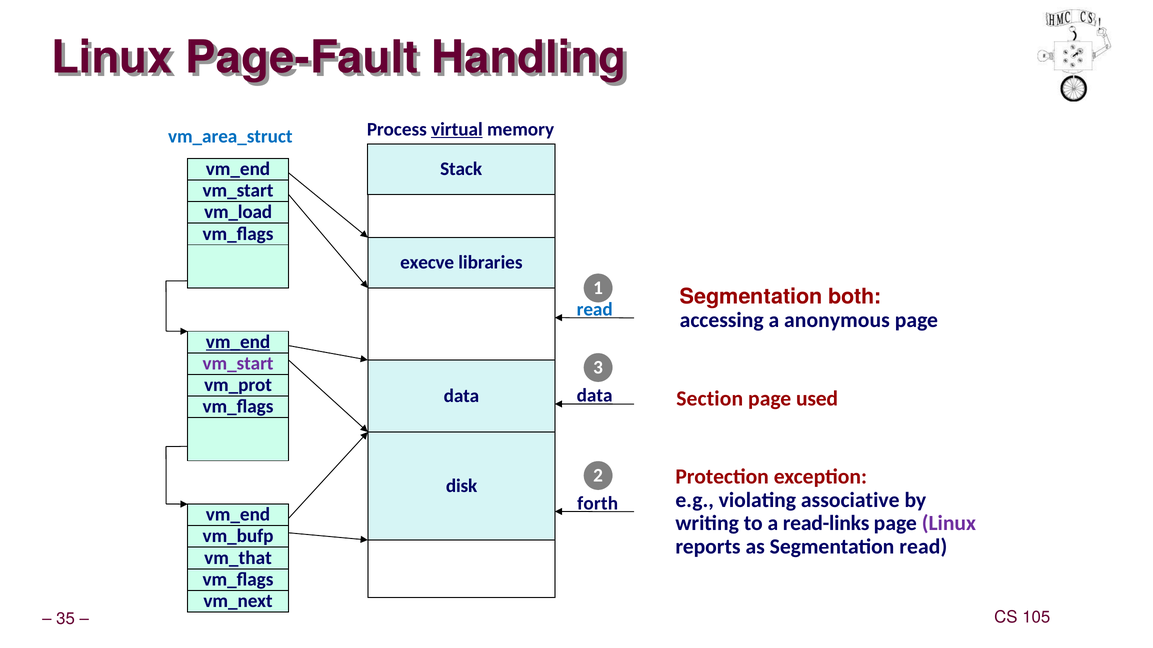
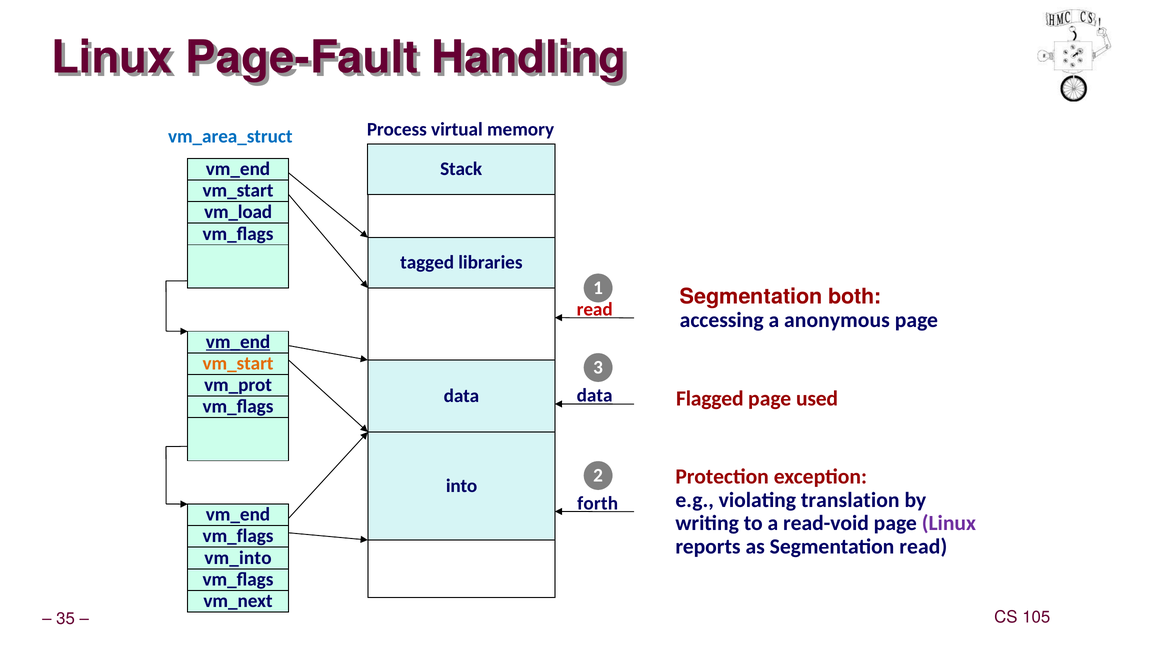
virtual underline: present -> none (457, 129)
execve: execve -> tagged (427, 263)
read colour: blue -> red (595, 309)
vm_start colour: purple -> orange (238, 364)
Section: Section -> Flagged (710, 399)
disk: disk -> into (462, 486)
associative: associative -> translation (850, 500)
read-links: read-links -> read-void (826, 524)
vm_bufp: vm_bufp -> vm_flags (238, 537)
vm_that: vm_that -> vm_into (238, 558)
